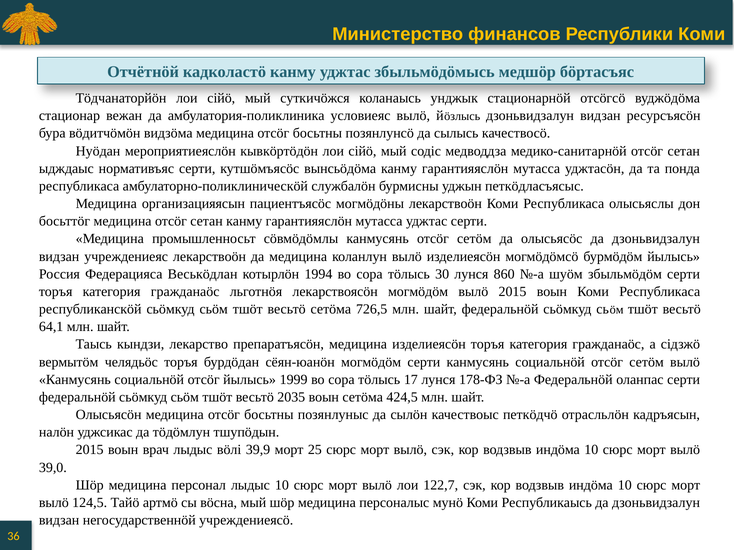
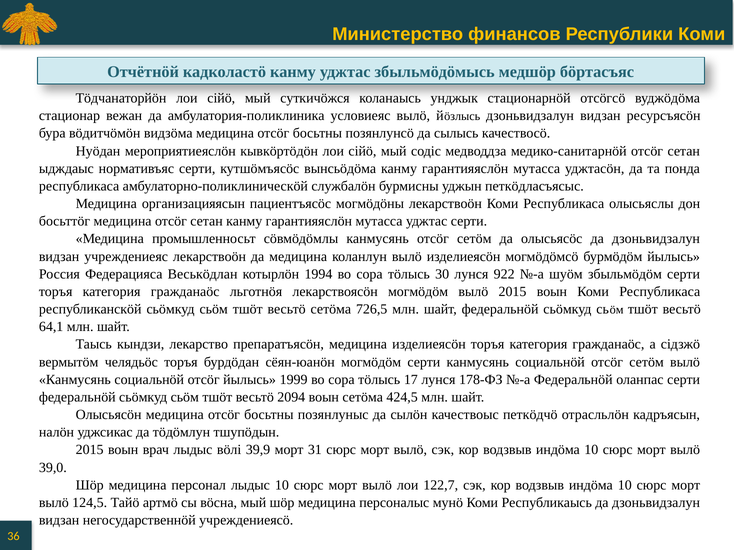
860: 860 -> 922 (504, 274)
2035: 2035 -> 2094 (291, 397)
25: 25 -> 31 (315, 450)
